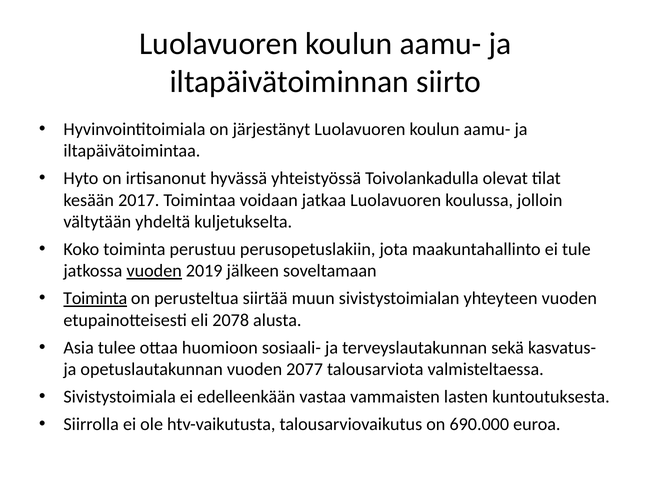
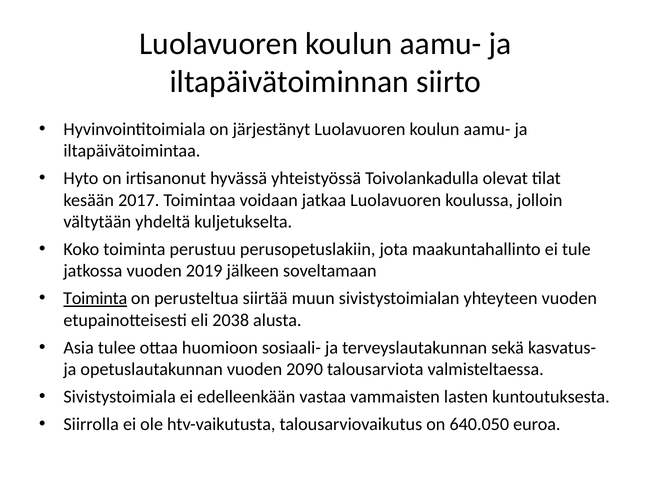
vuoden underline: present -> none (154, 271)
2078: 2078 -> 2038 (231, 320)
2077: 2077 -> 2090 (305, 370)
690.000: 690.000 -> 640.050 (479, 425)
